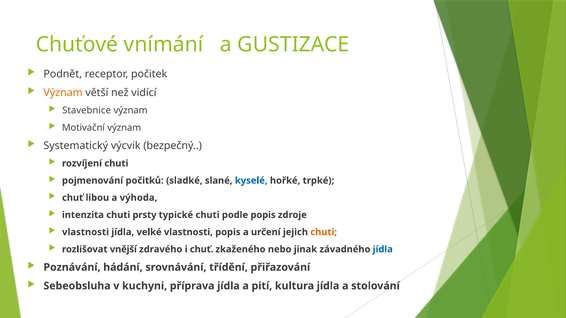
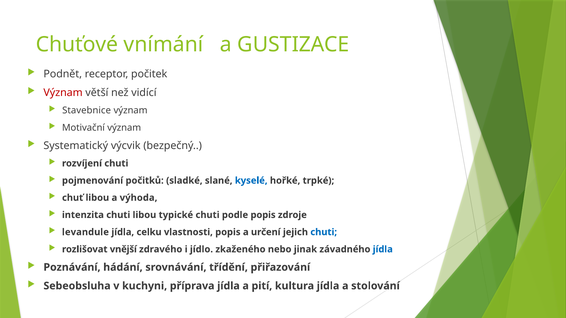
Význam colour: orange -> red (63, 93)
chuti prsty: prsty -> libou (144, 215)
vlastnosti: vlastnosti -> levandule (85, 232)
velké: velké -> celku (149, 232)
chuti colour: orange -> blue (324, 232)
i chuť: chuť -> jídlo (201, 250)
